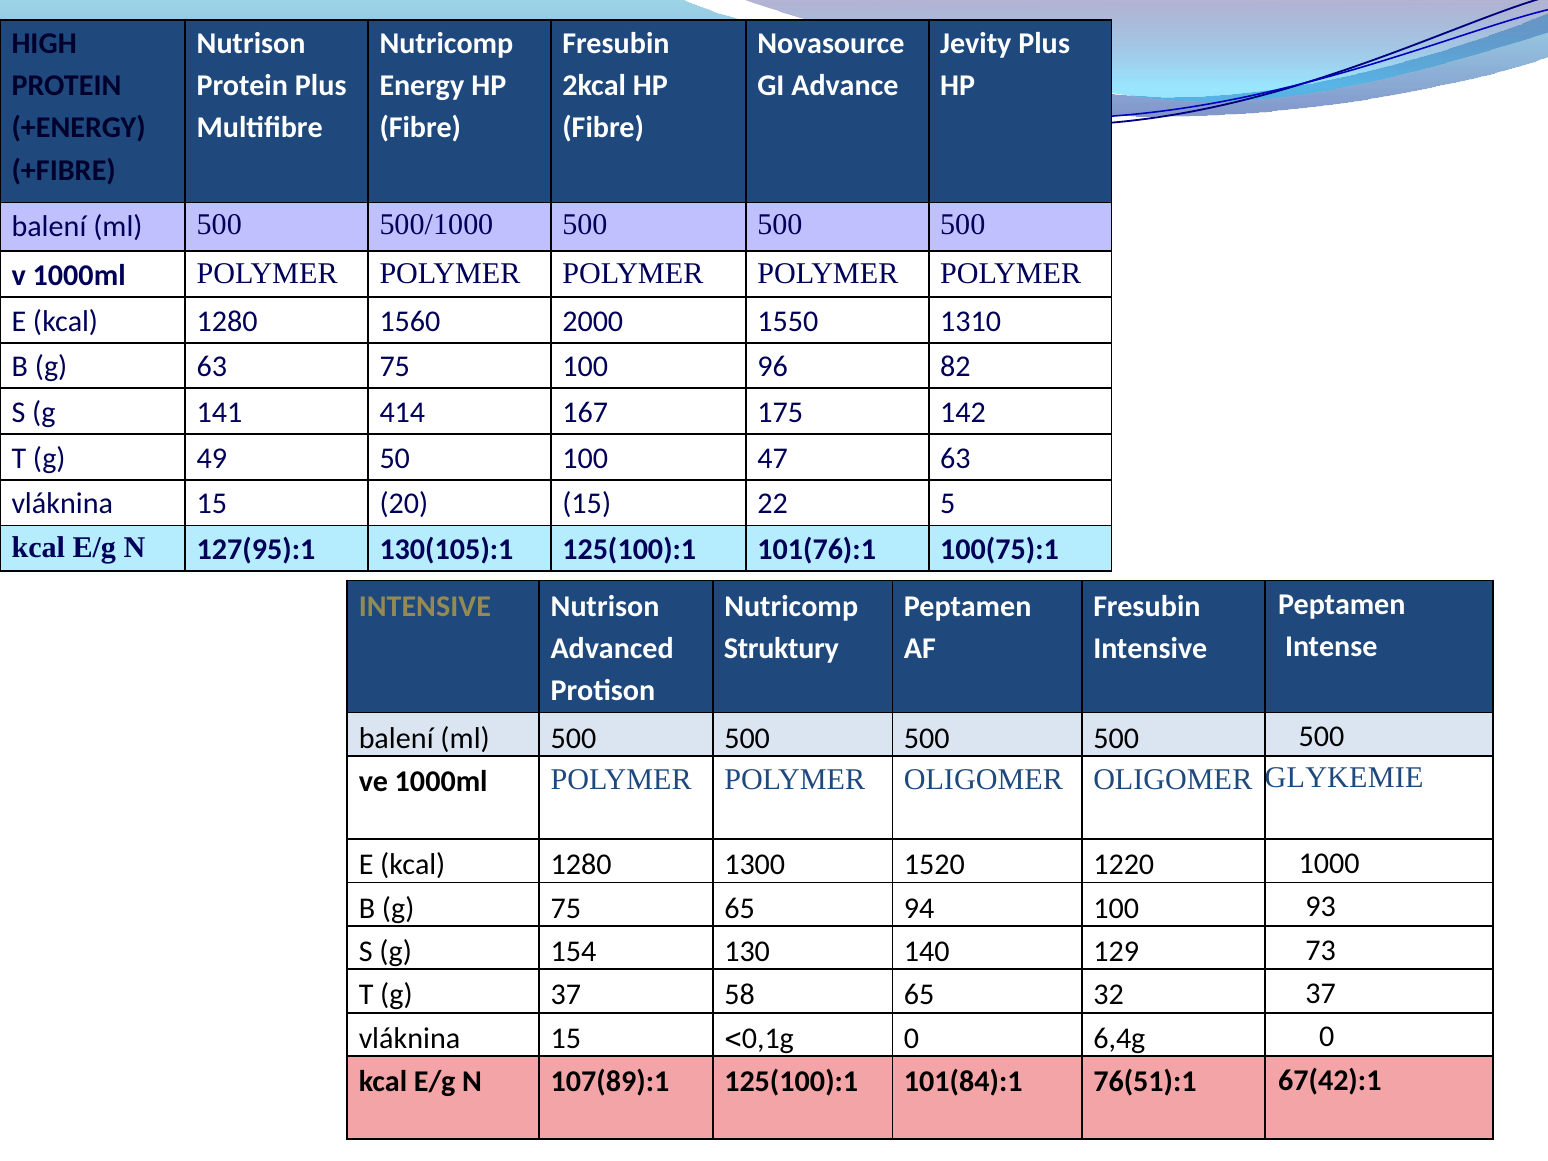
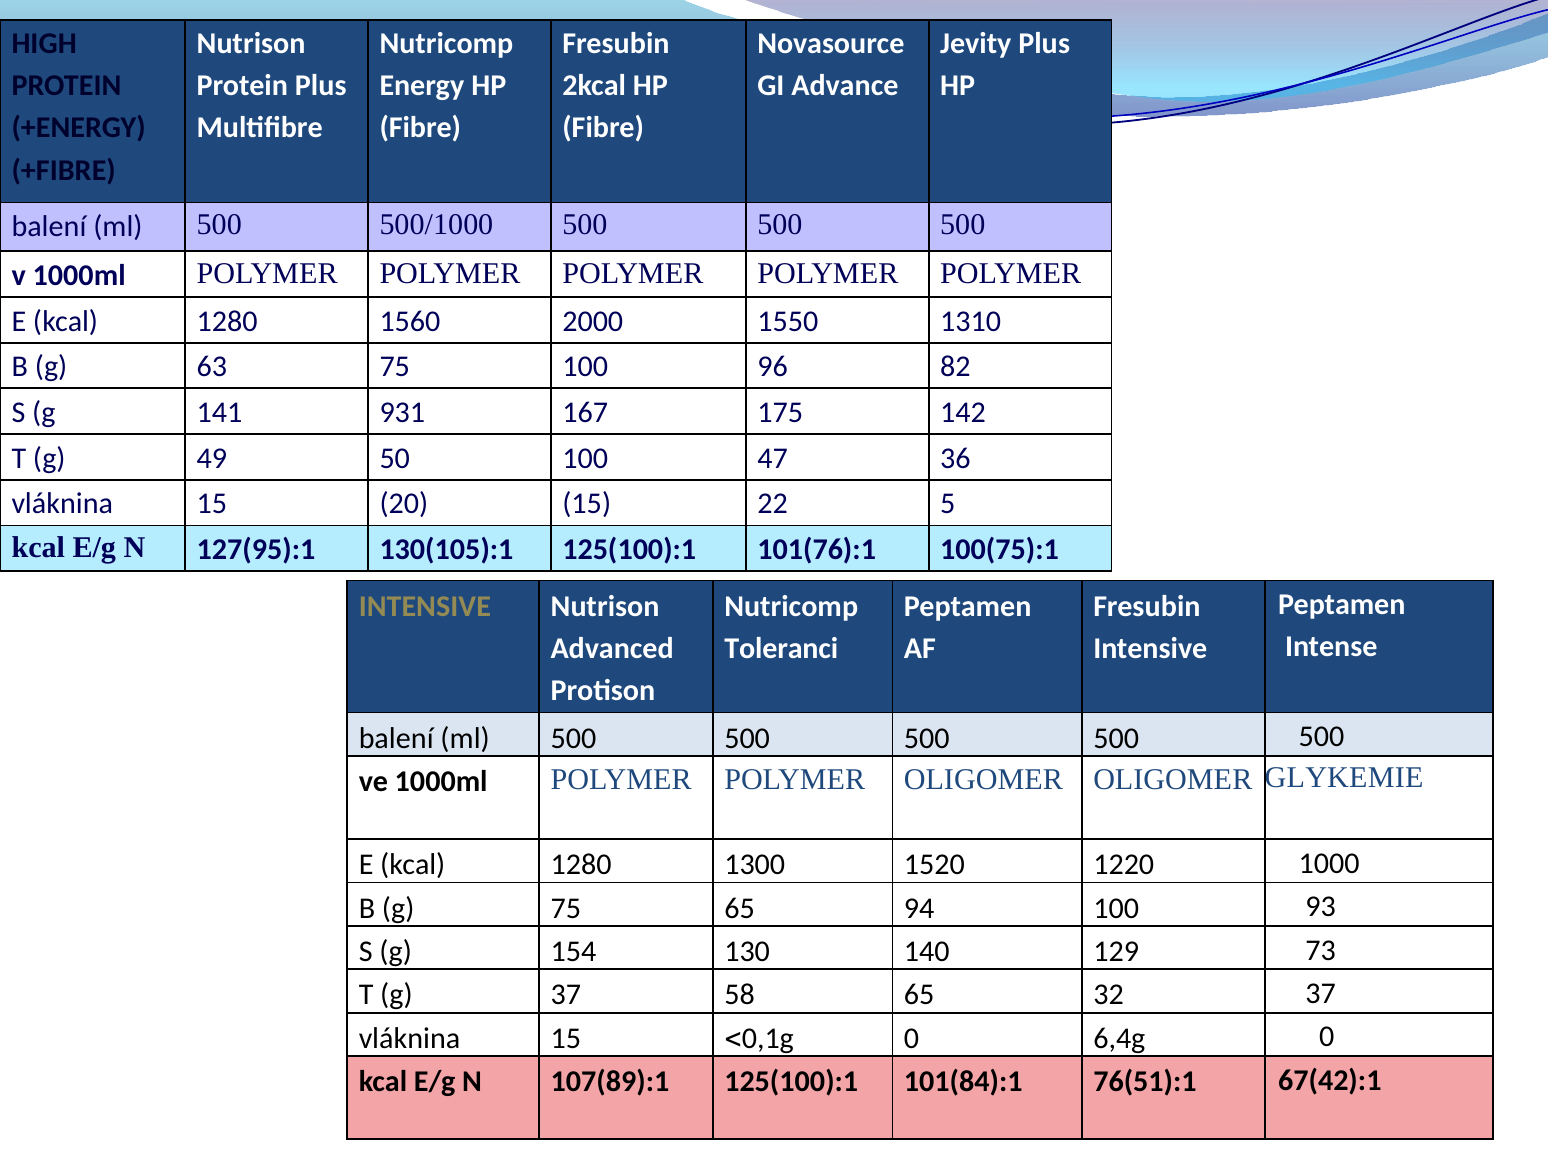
414: 414 -> 931 (402, 413)
47 63: 63 -> 36 (955, 458)
Struktury: Struktury -> Toleranci (781, 648)
